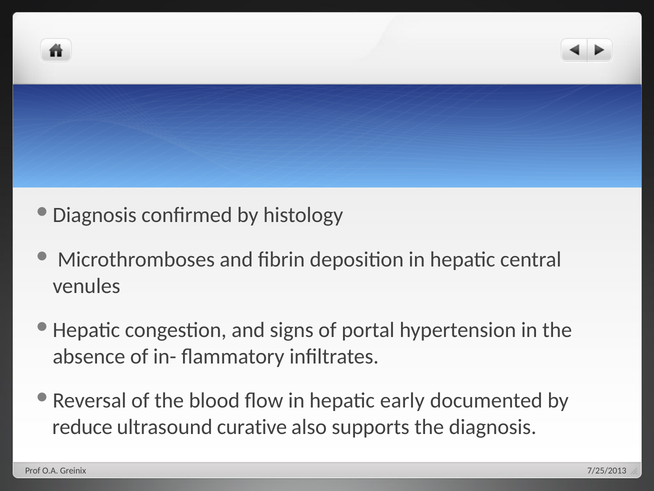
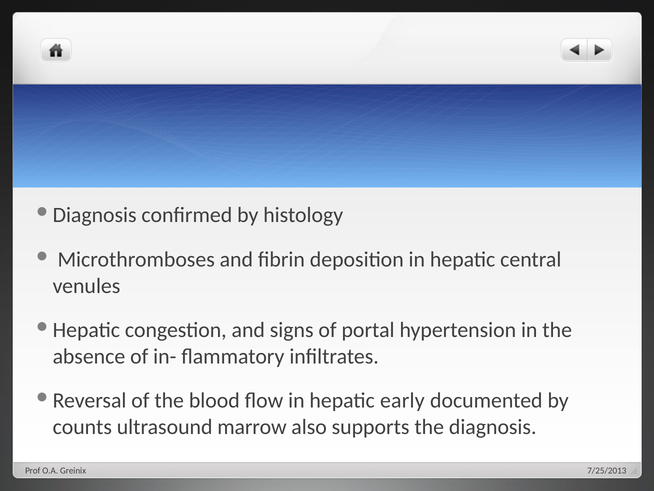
reduce: reduce -> counts (82, 427)
curative: curative -> marrow (252, 427)
